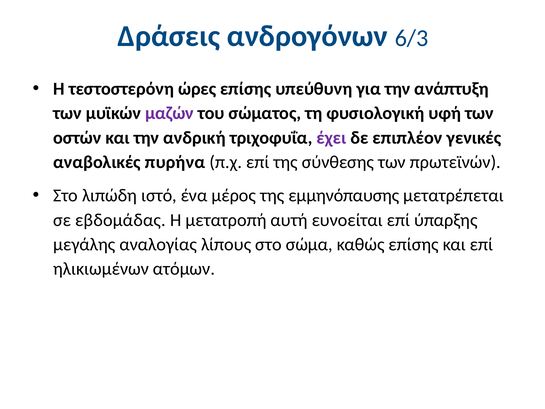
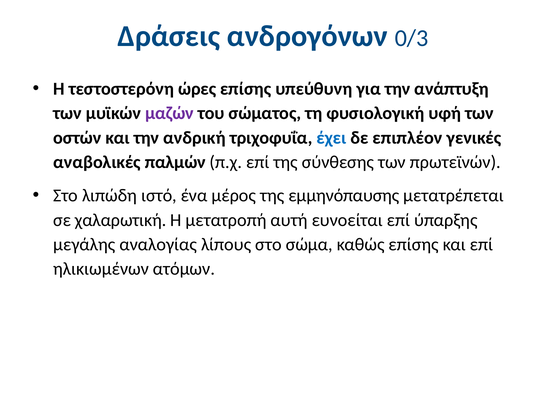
6/3: 6/3 -> 0/3 (412, 38)
έχει colour: purple -> blue (331, 138)
πυρήνα: πυρήνα -> παλμών (175, 162)
εβδομάδας: εβδομάδας -> χαλαρωτική (121, 220)
